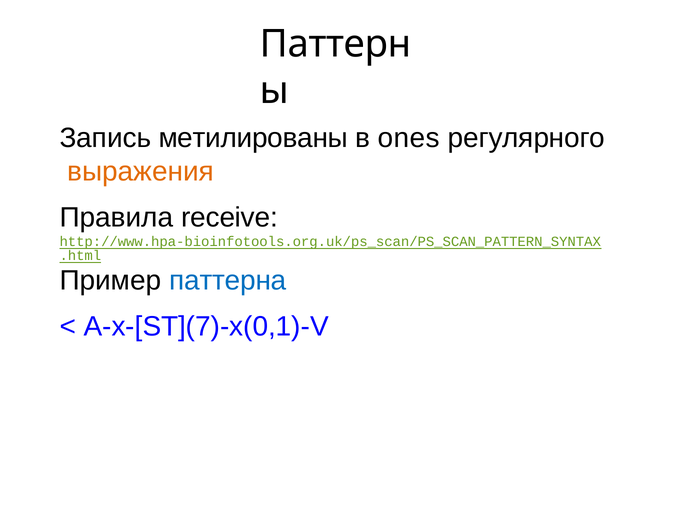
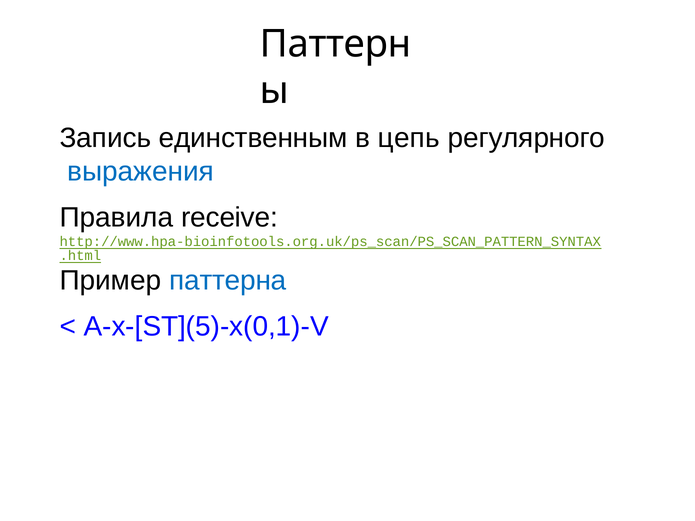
метилированы: метилированы -> единственным (253, 138)
ones: ones -> цепь (409, 138)
выражения colour: orange -> blue (141, 172)
A-x-[ST](7)-x(0,1)-V: A-x-[ST](7)-x(0,1)-V -> A-x-[ST](5)-x(0,1)-V (206, 326)
